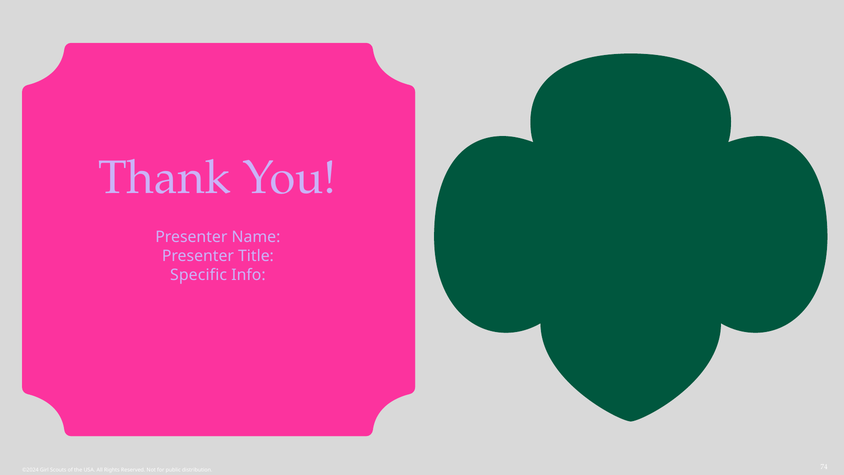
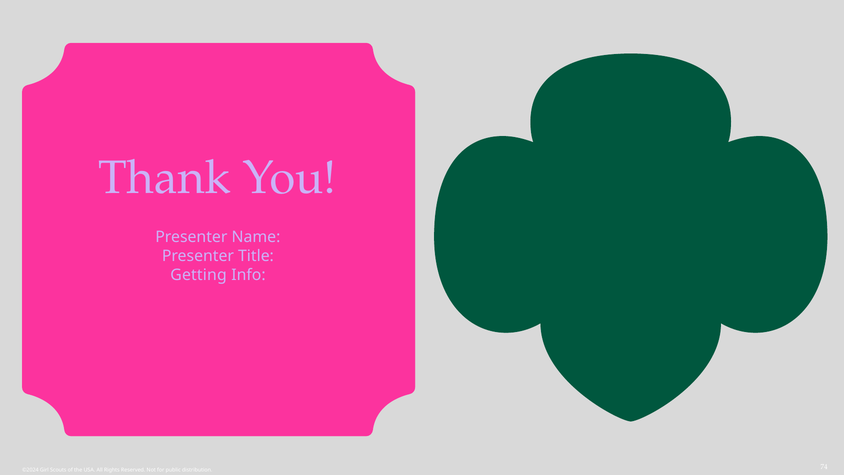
Specific: Specific -> Getting (199, 275)
